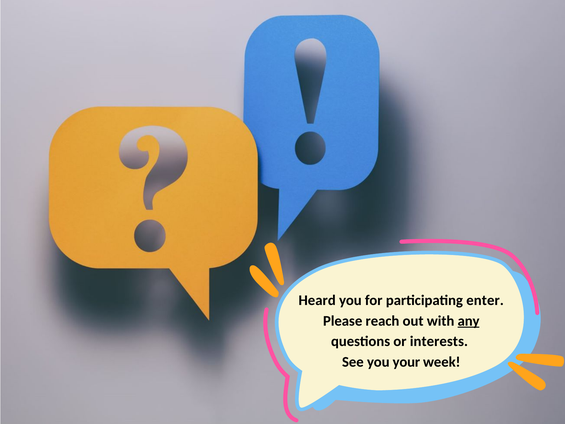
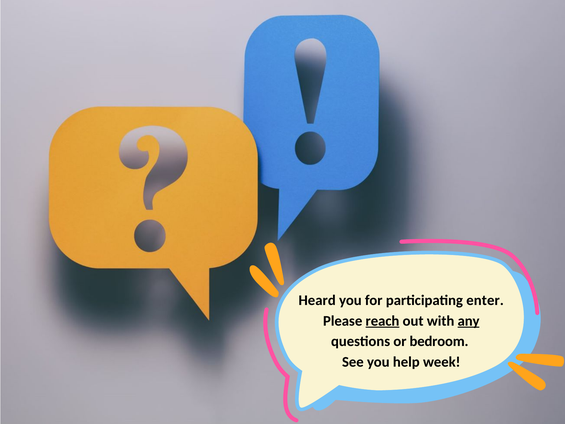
reach underline: none -> present (382, 321)
interests: interests -> bedroom (439, 341)
your: your -> help (406, 362)
